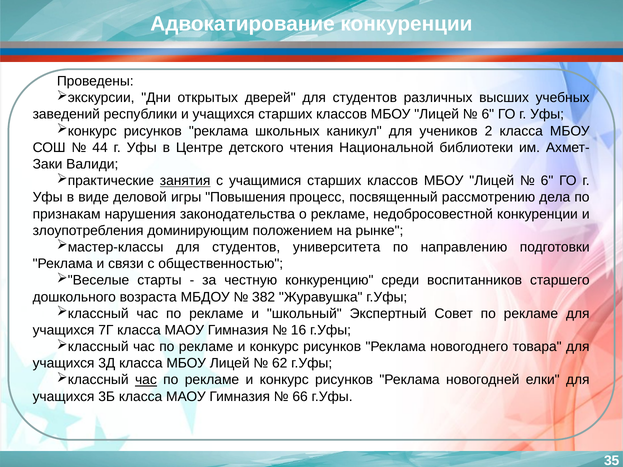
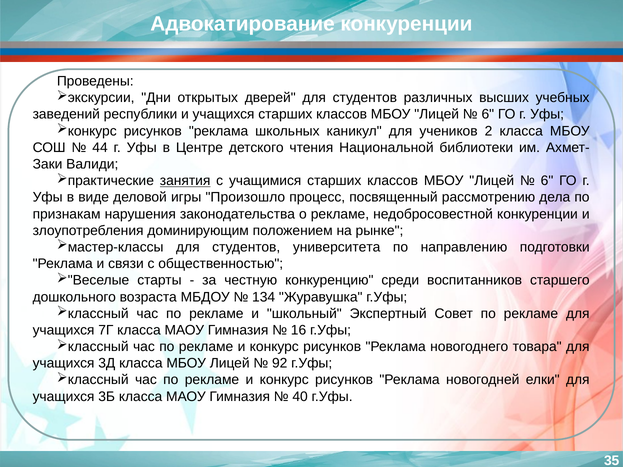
Повышения: Повышения -> Произошло (245, 197)
382: 382 -> 134 (264, 297)
62: 62 -> 92 (280, 364)
час underline: present -> none (146, 380)
66: 66 -> 40 (300, 397)
